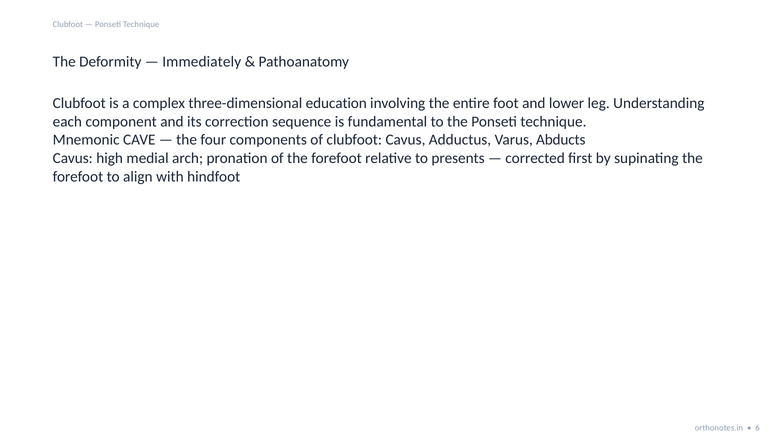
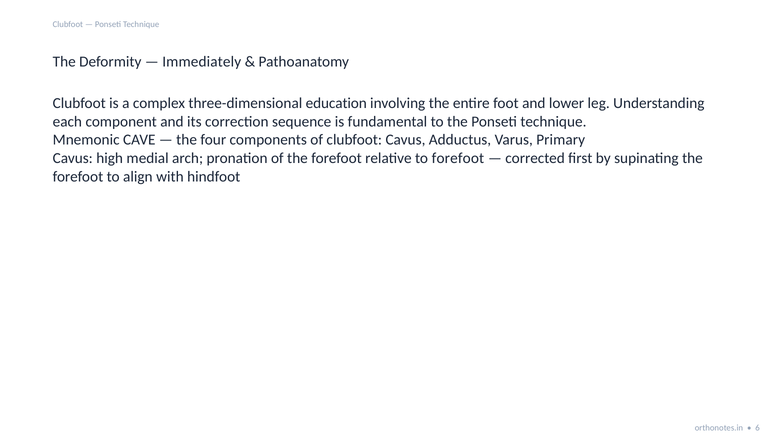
Abducts: Abducts -> Primary (561, 140)
to presents: presents -> forefoot (458, 158)
